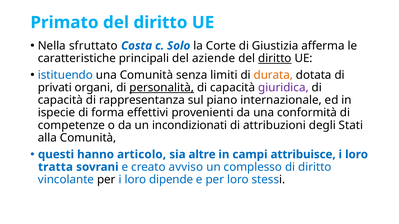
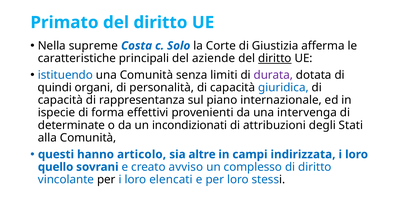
sfruttato: sfruttato -> supreme (93, 46)
durata colour: orange -> purple (273, 75)
privati: privati -> quindi (55, 88)
personalità underline: present -> none (162, 88)
giuridica colour: purple -> blue (283, 88)
conformità: conformità -> intervenga (307, 113)
competenze: competenze -> determinate (71, 125)
attribuisce: attribuisce -> indirizzata (303, 155)
tratta: tratta -> quello (56, 167)
dipende: dipende -> elencati (171, 180)
